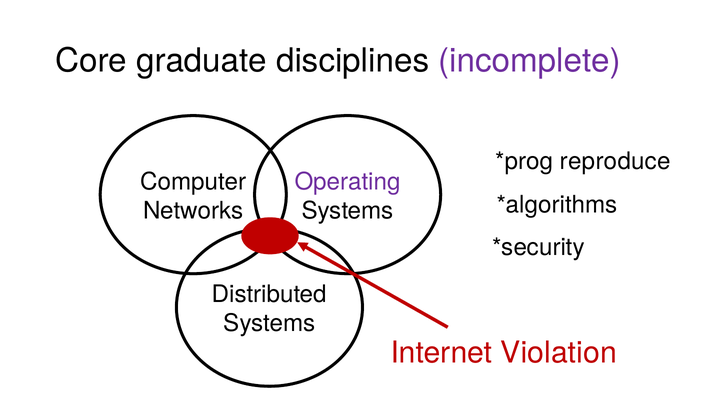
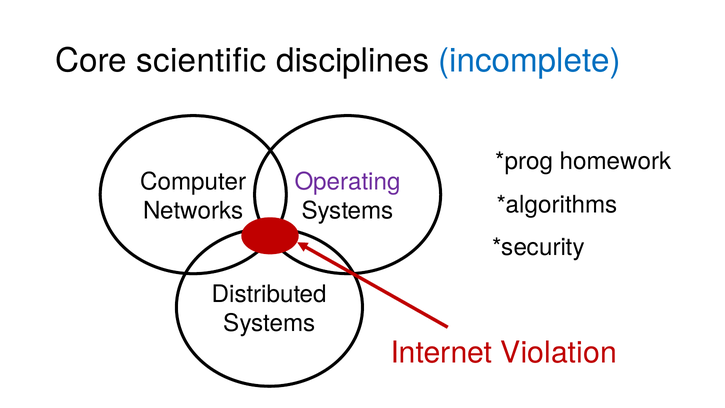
graduate: graduate -> scientific (201, 61)
incomplete colour: purple -> blue (530, 61)
reproduce: reproduce -> homework (615, 161)
